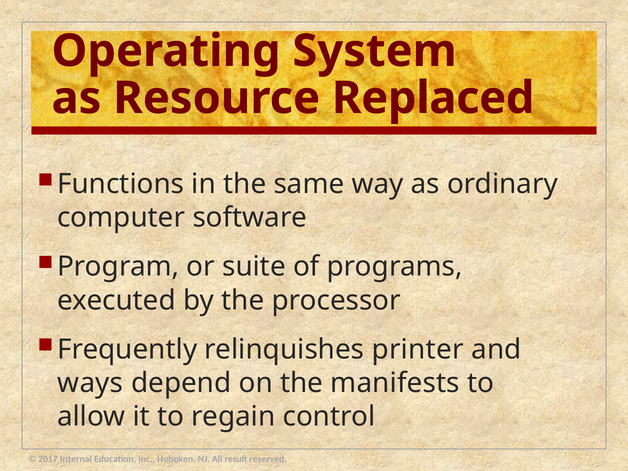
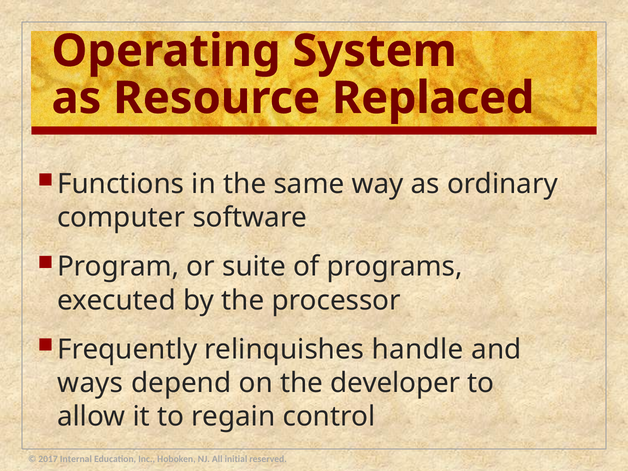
printer: printer -> handle (418, 349)
manifests: manifests -> developer (395, 383)
result: result -> initial (236, 459)
